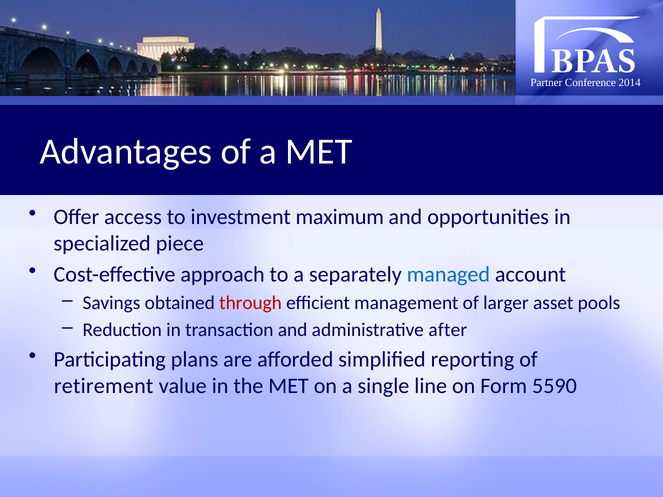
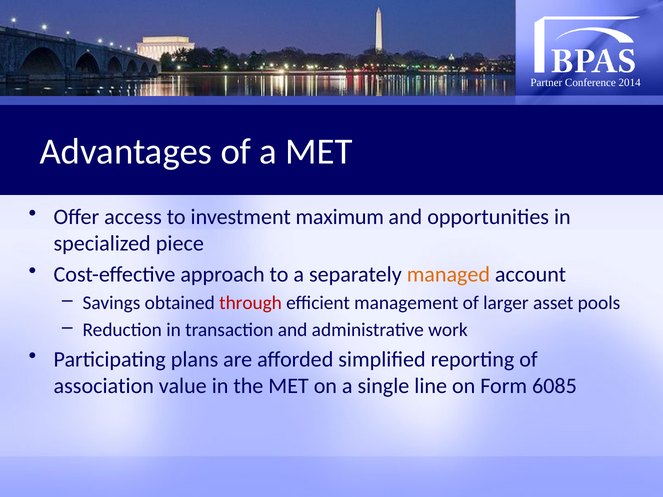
managed colour: blue -> orange (448, 274)
after: after -> work (448, 330)
retirement: retirement -> association (104, 386)
5590: 5590 -> 6085 (554, 386)
